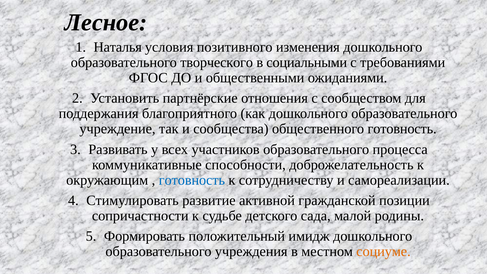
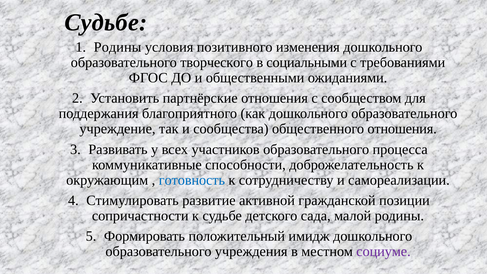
Лесное: Лесное -> Судьбе (106, 23)
Наталья: Наталья -> Родины (118, 47)
общественного готовность: готовность -> отношения (402, 129)
социуме colour: orange -> purple (383, 252)
